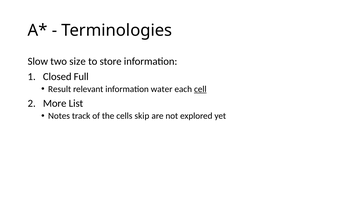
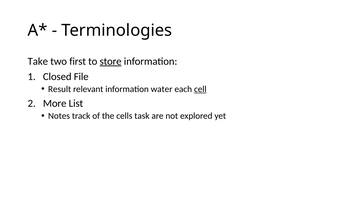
Slow: Slow -> Take (38, 61)
size: size -> first (78, 61)
store underline: none -> present (111, 61)
Full: Full -> File (81, 77)
skip: skip -> task (142, 116)
